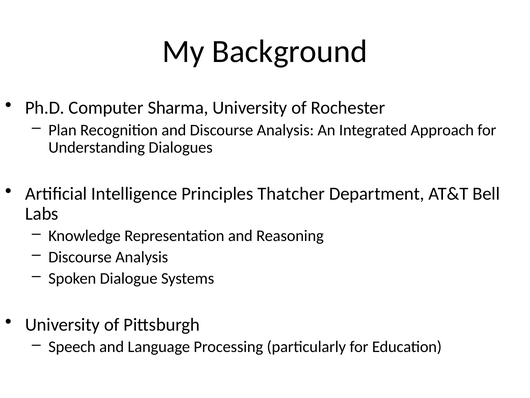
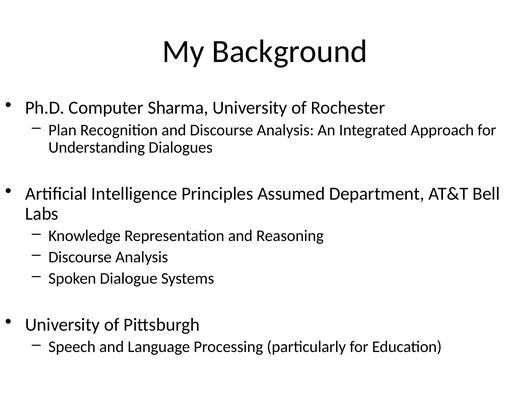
Thatcher: Thatcher -> Assumed (291, 194)
